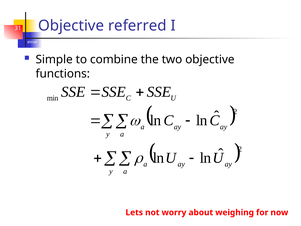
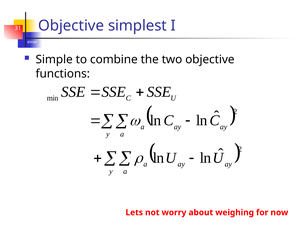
referred: referred -> simplest (137, 26)
